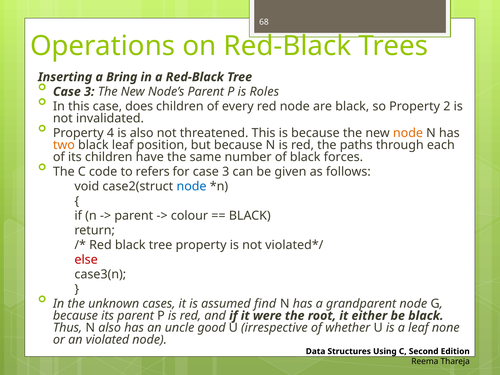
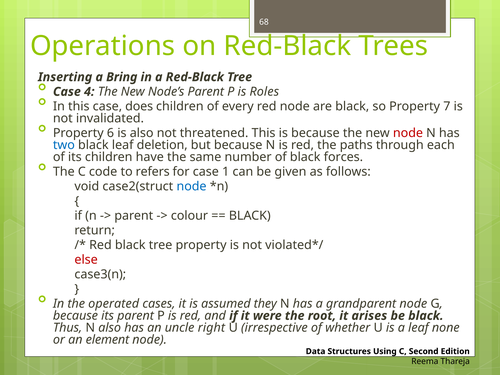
3: 3 -> 4 (89, 92)
2: 2 -> 7 (447, 106)
4: 4 -> 6 (110, 133)
node colour: orange -> red (408, 133)
two colour: orange -> blue (64, 145)
position: position -> deletion (162, 145)
for case 3: 3 -> 1 (226, 172)
unknown: unknown -> operated (114, 304)
find: find -> they (265, 304)
either: either -> arises (369, 316)
good: good -> right (211, 328)
violated: violated -> element (107, 340)
